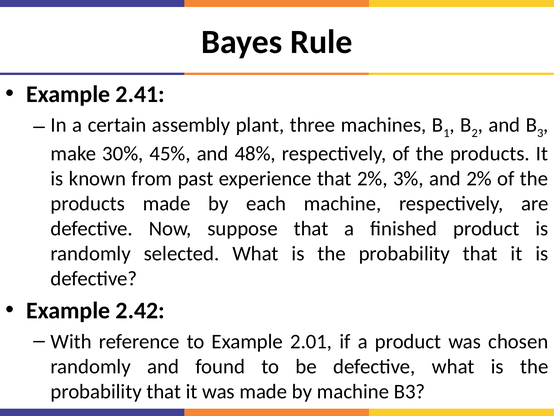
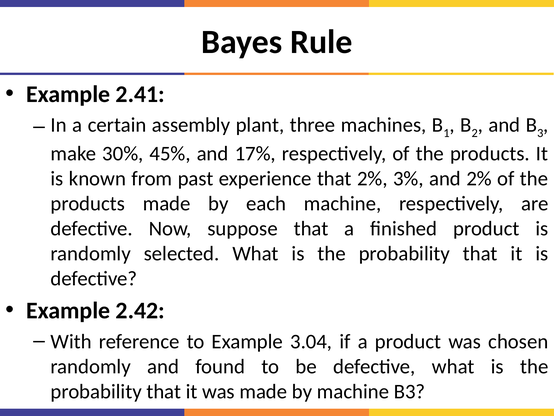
48%: 48% -> 17% (255, 153)
2.01: 2.01 -> 3.04 (311, 341)
